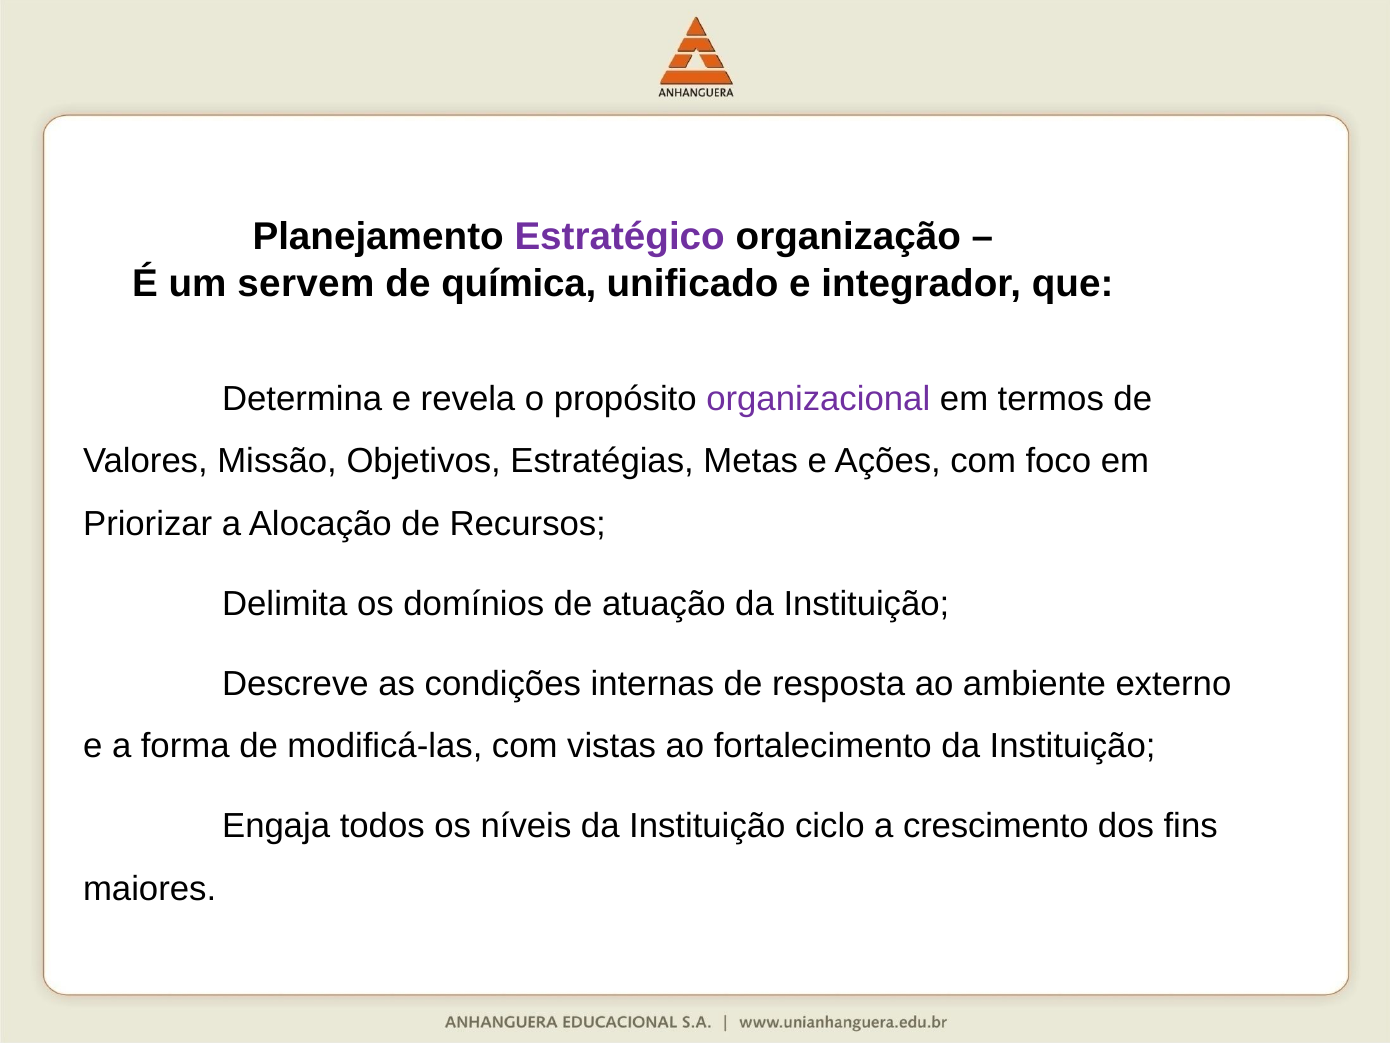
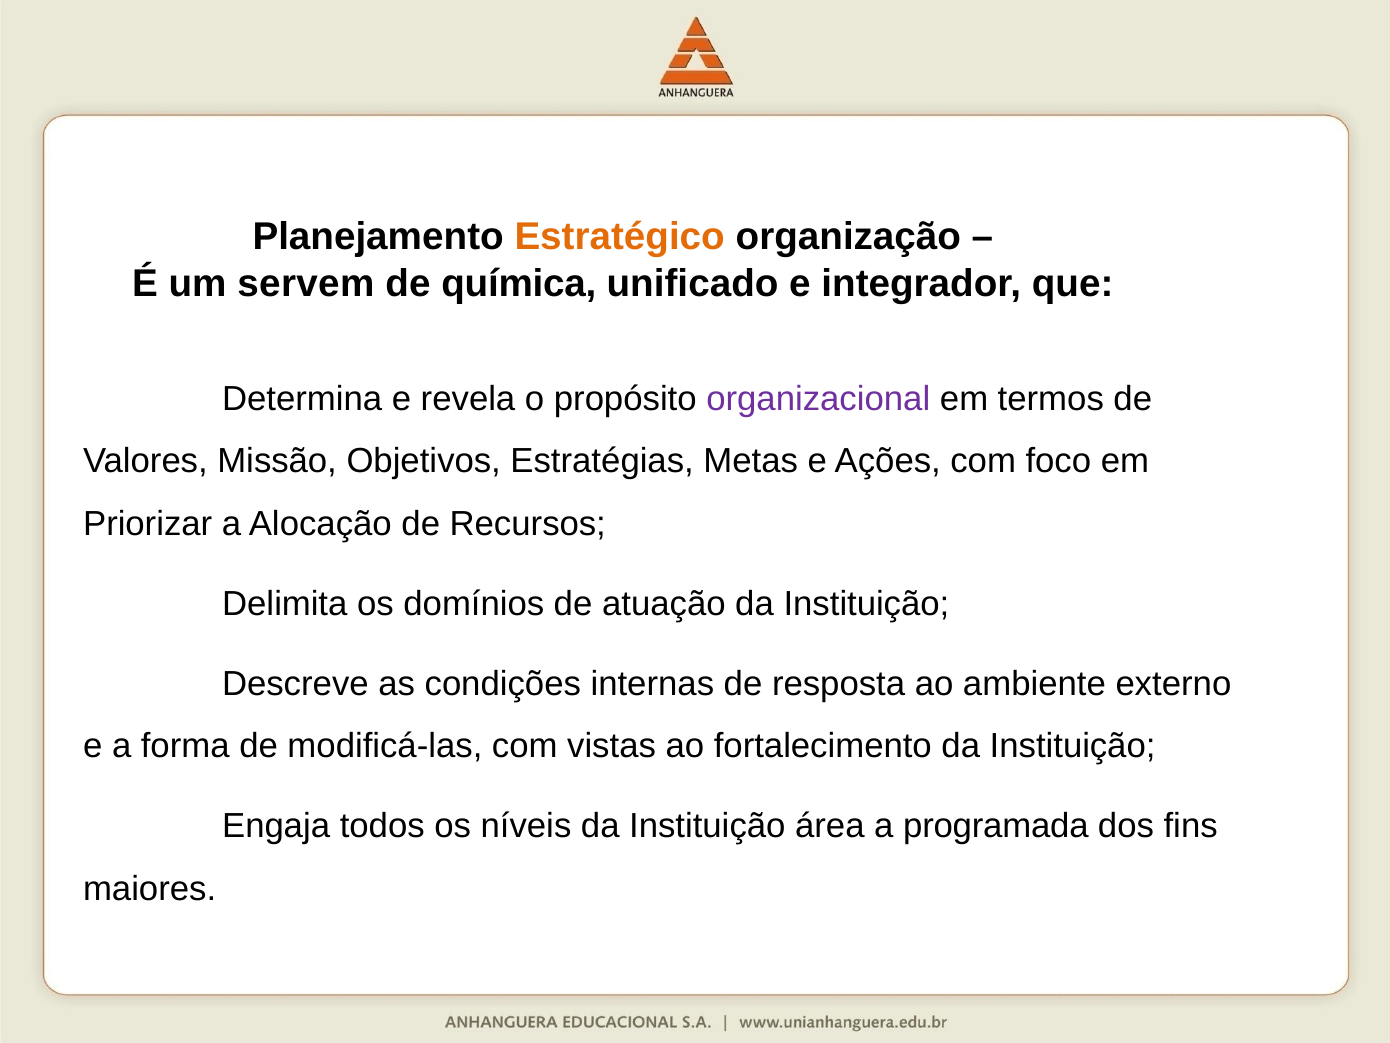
Estratégico colour: purple -> orange (620, 237)
ciclo: ciclo -> área (830, 826)
crescimento: crescimento -> programada (996, 826)
